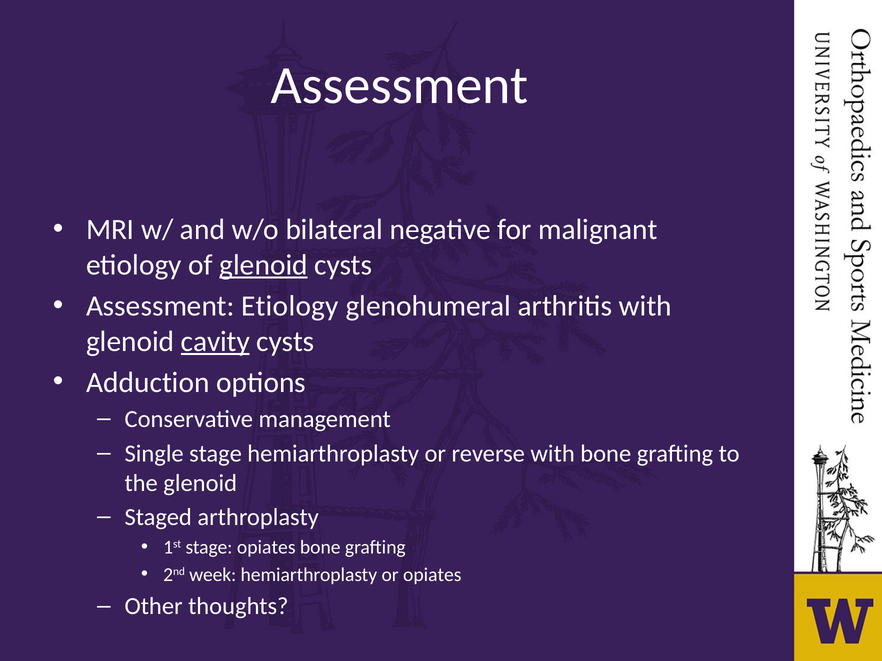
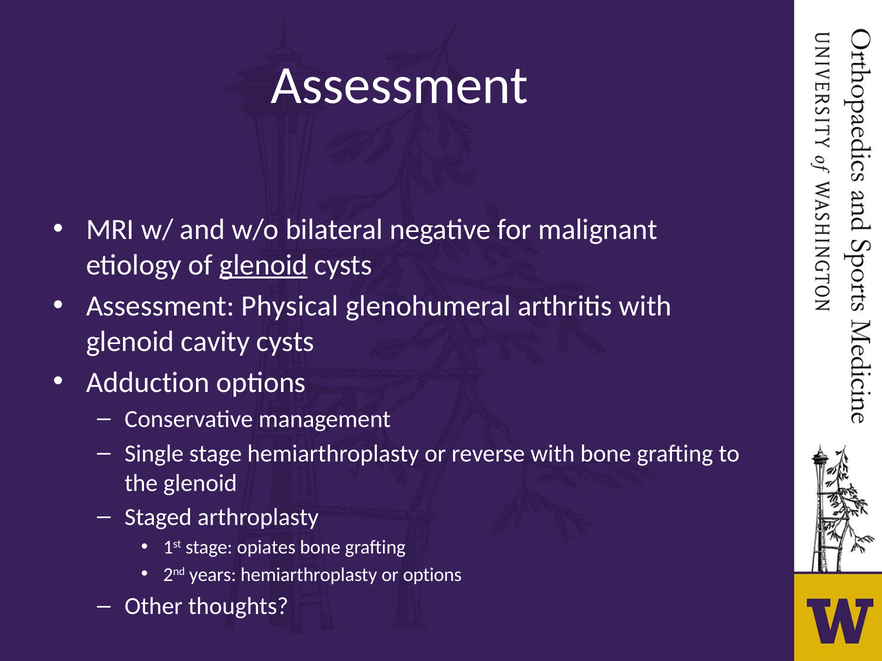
Assessment Etiology: Etiology -> Physical (290, 306)
cavity underline: present -> none (215, 342)
week: week -> years (213, 575)
or opiates: opiates -> options (432, 575)
